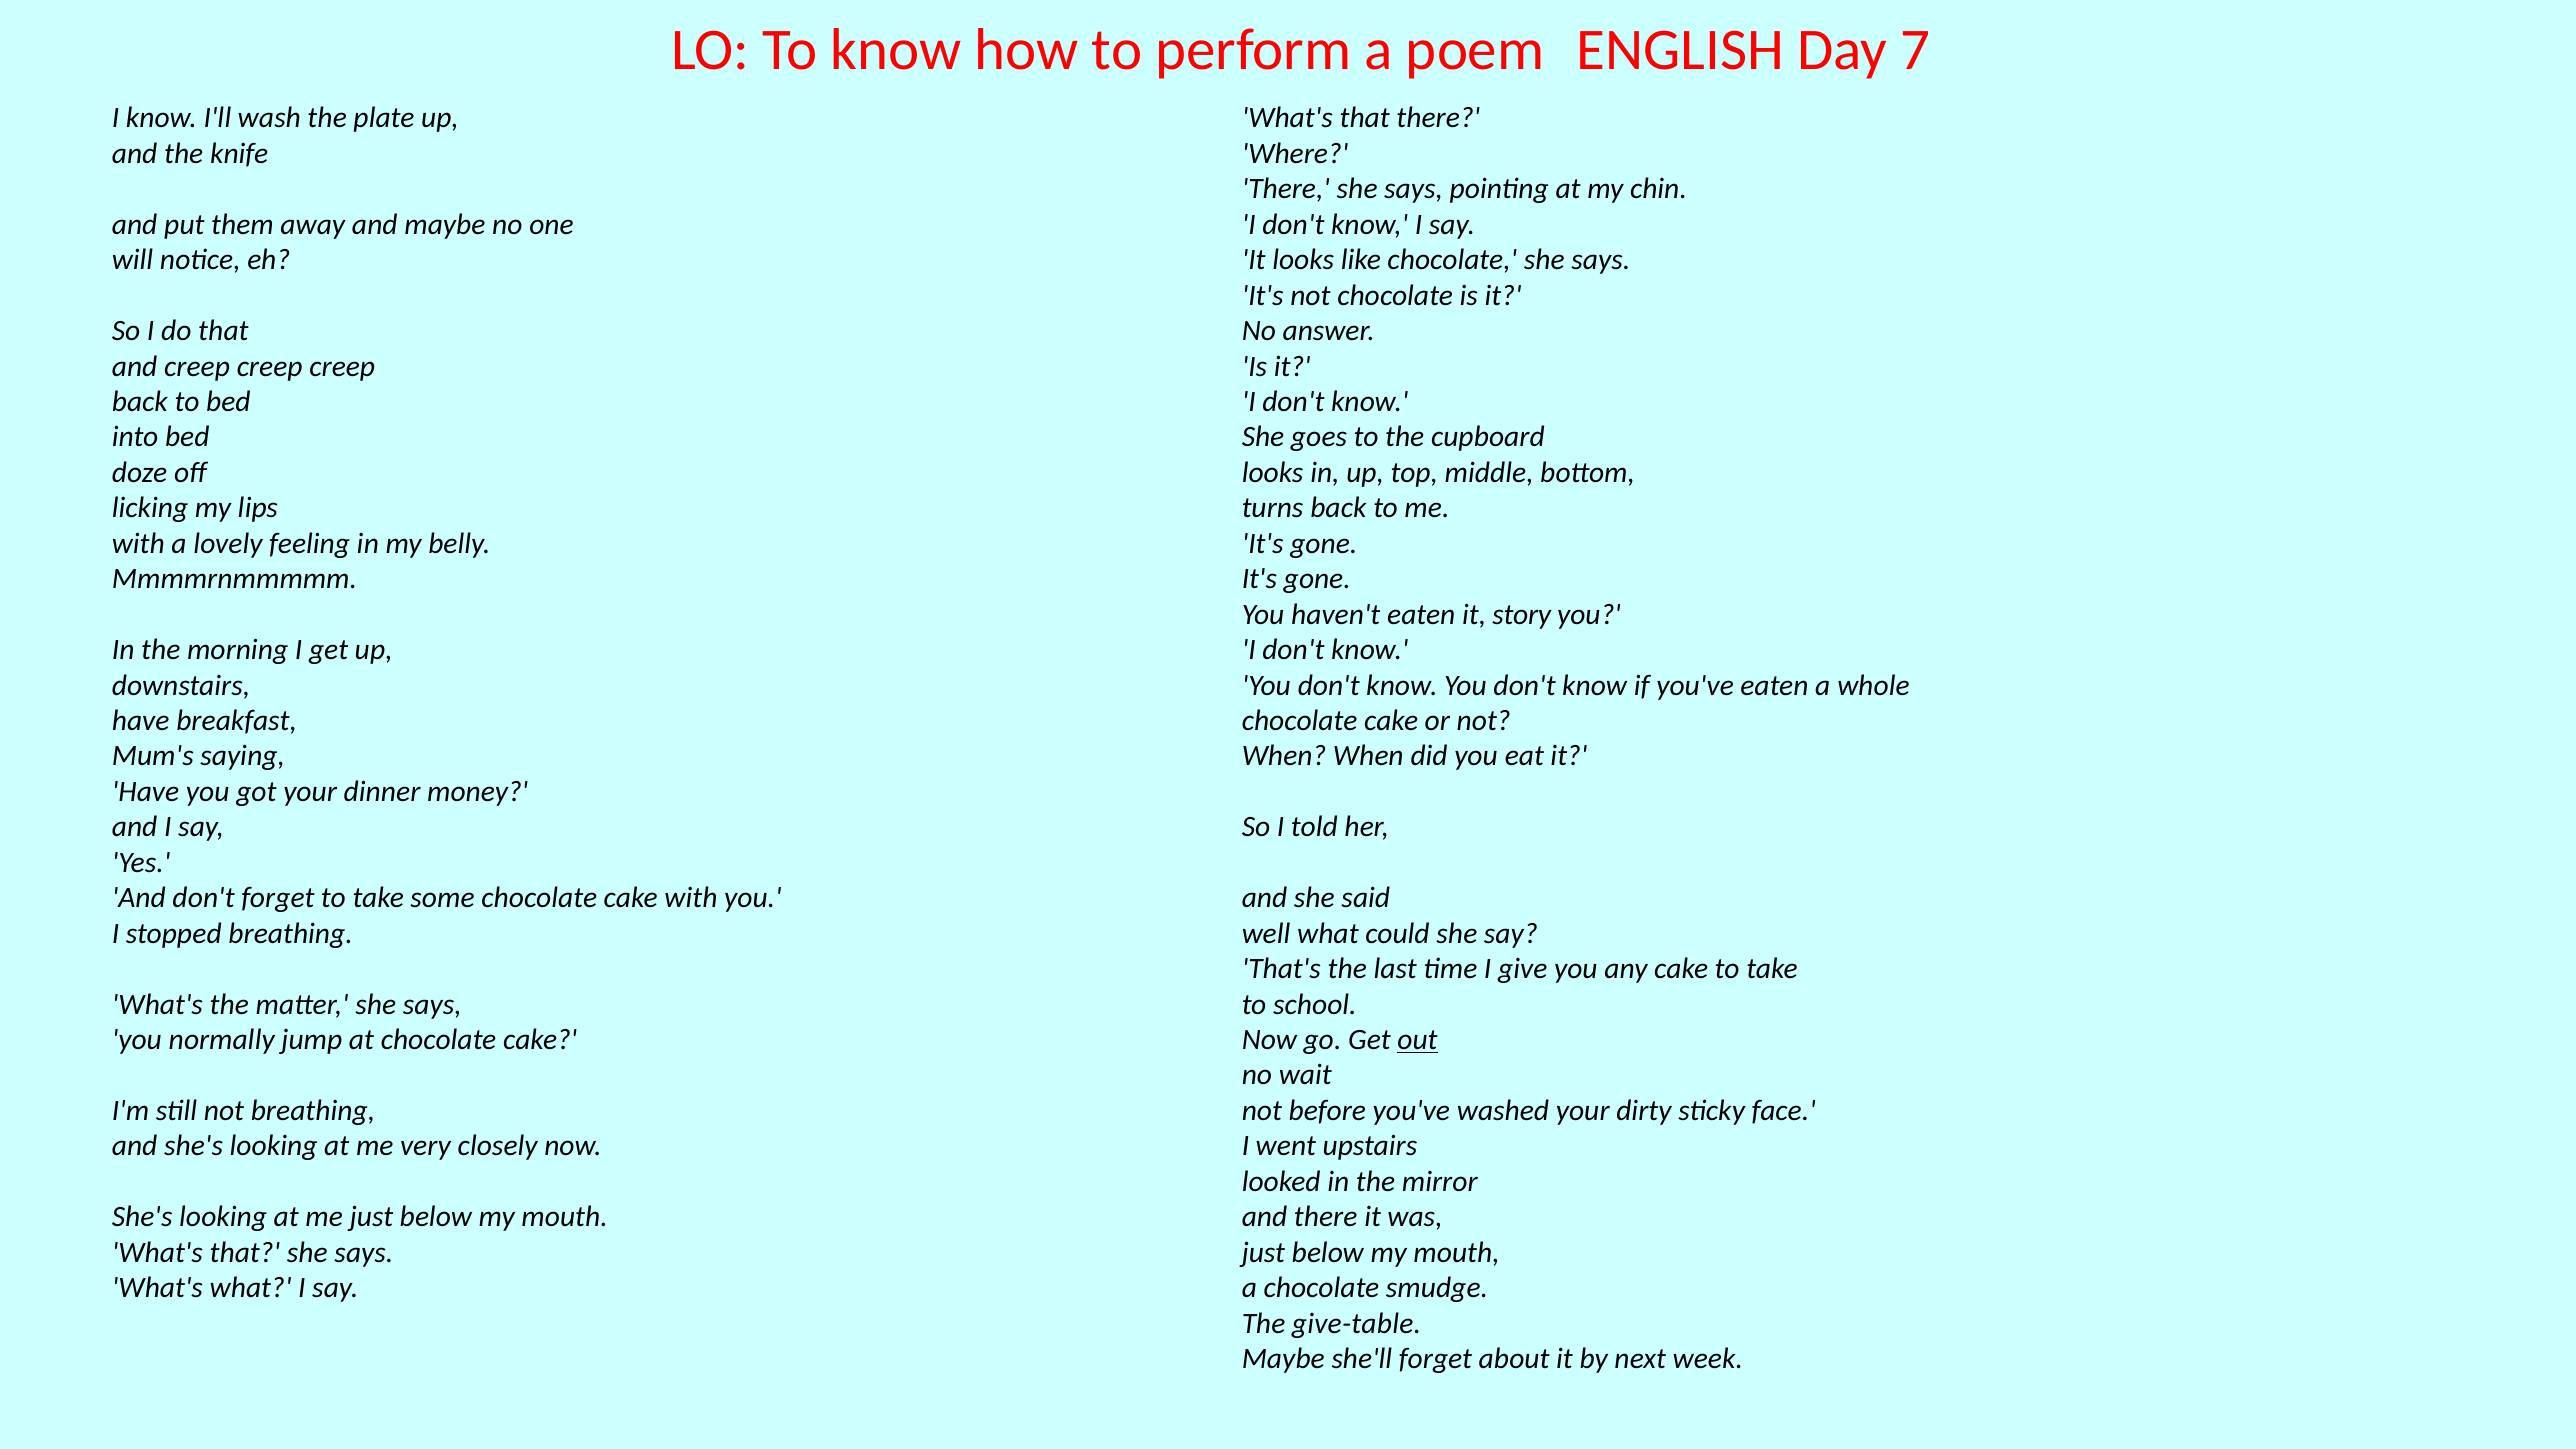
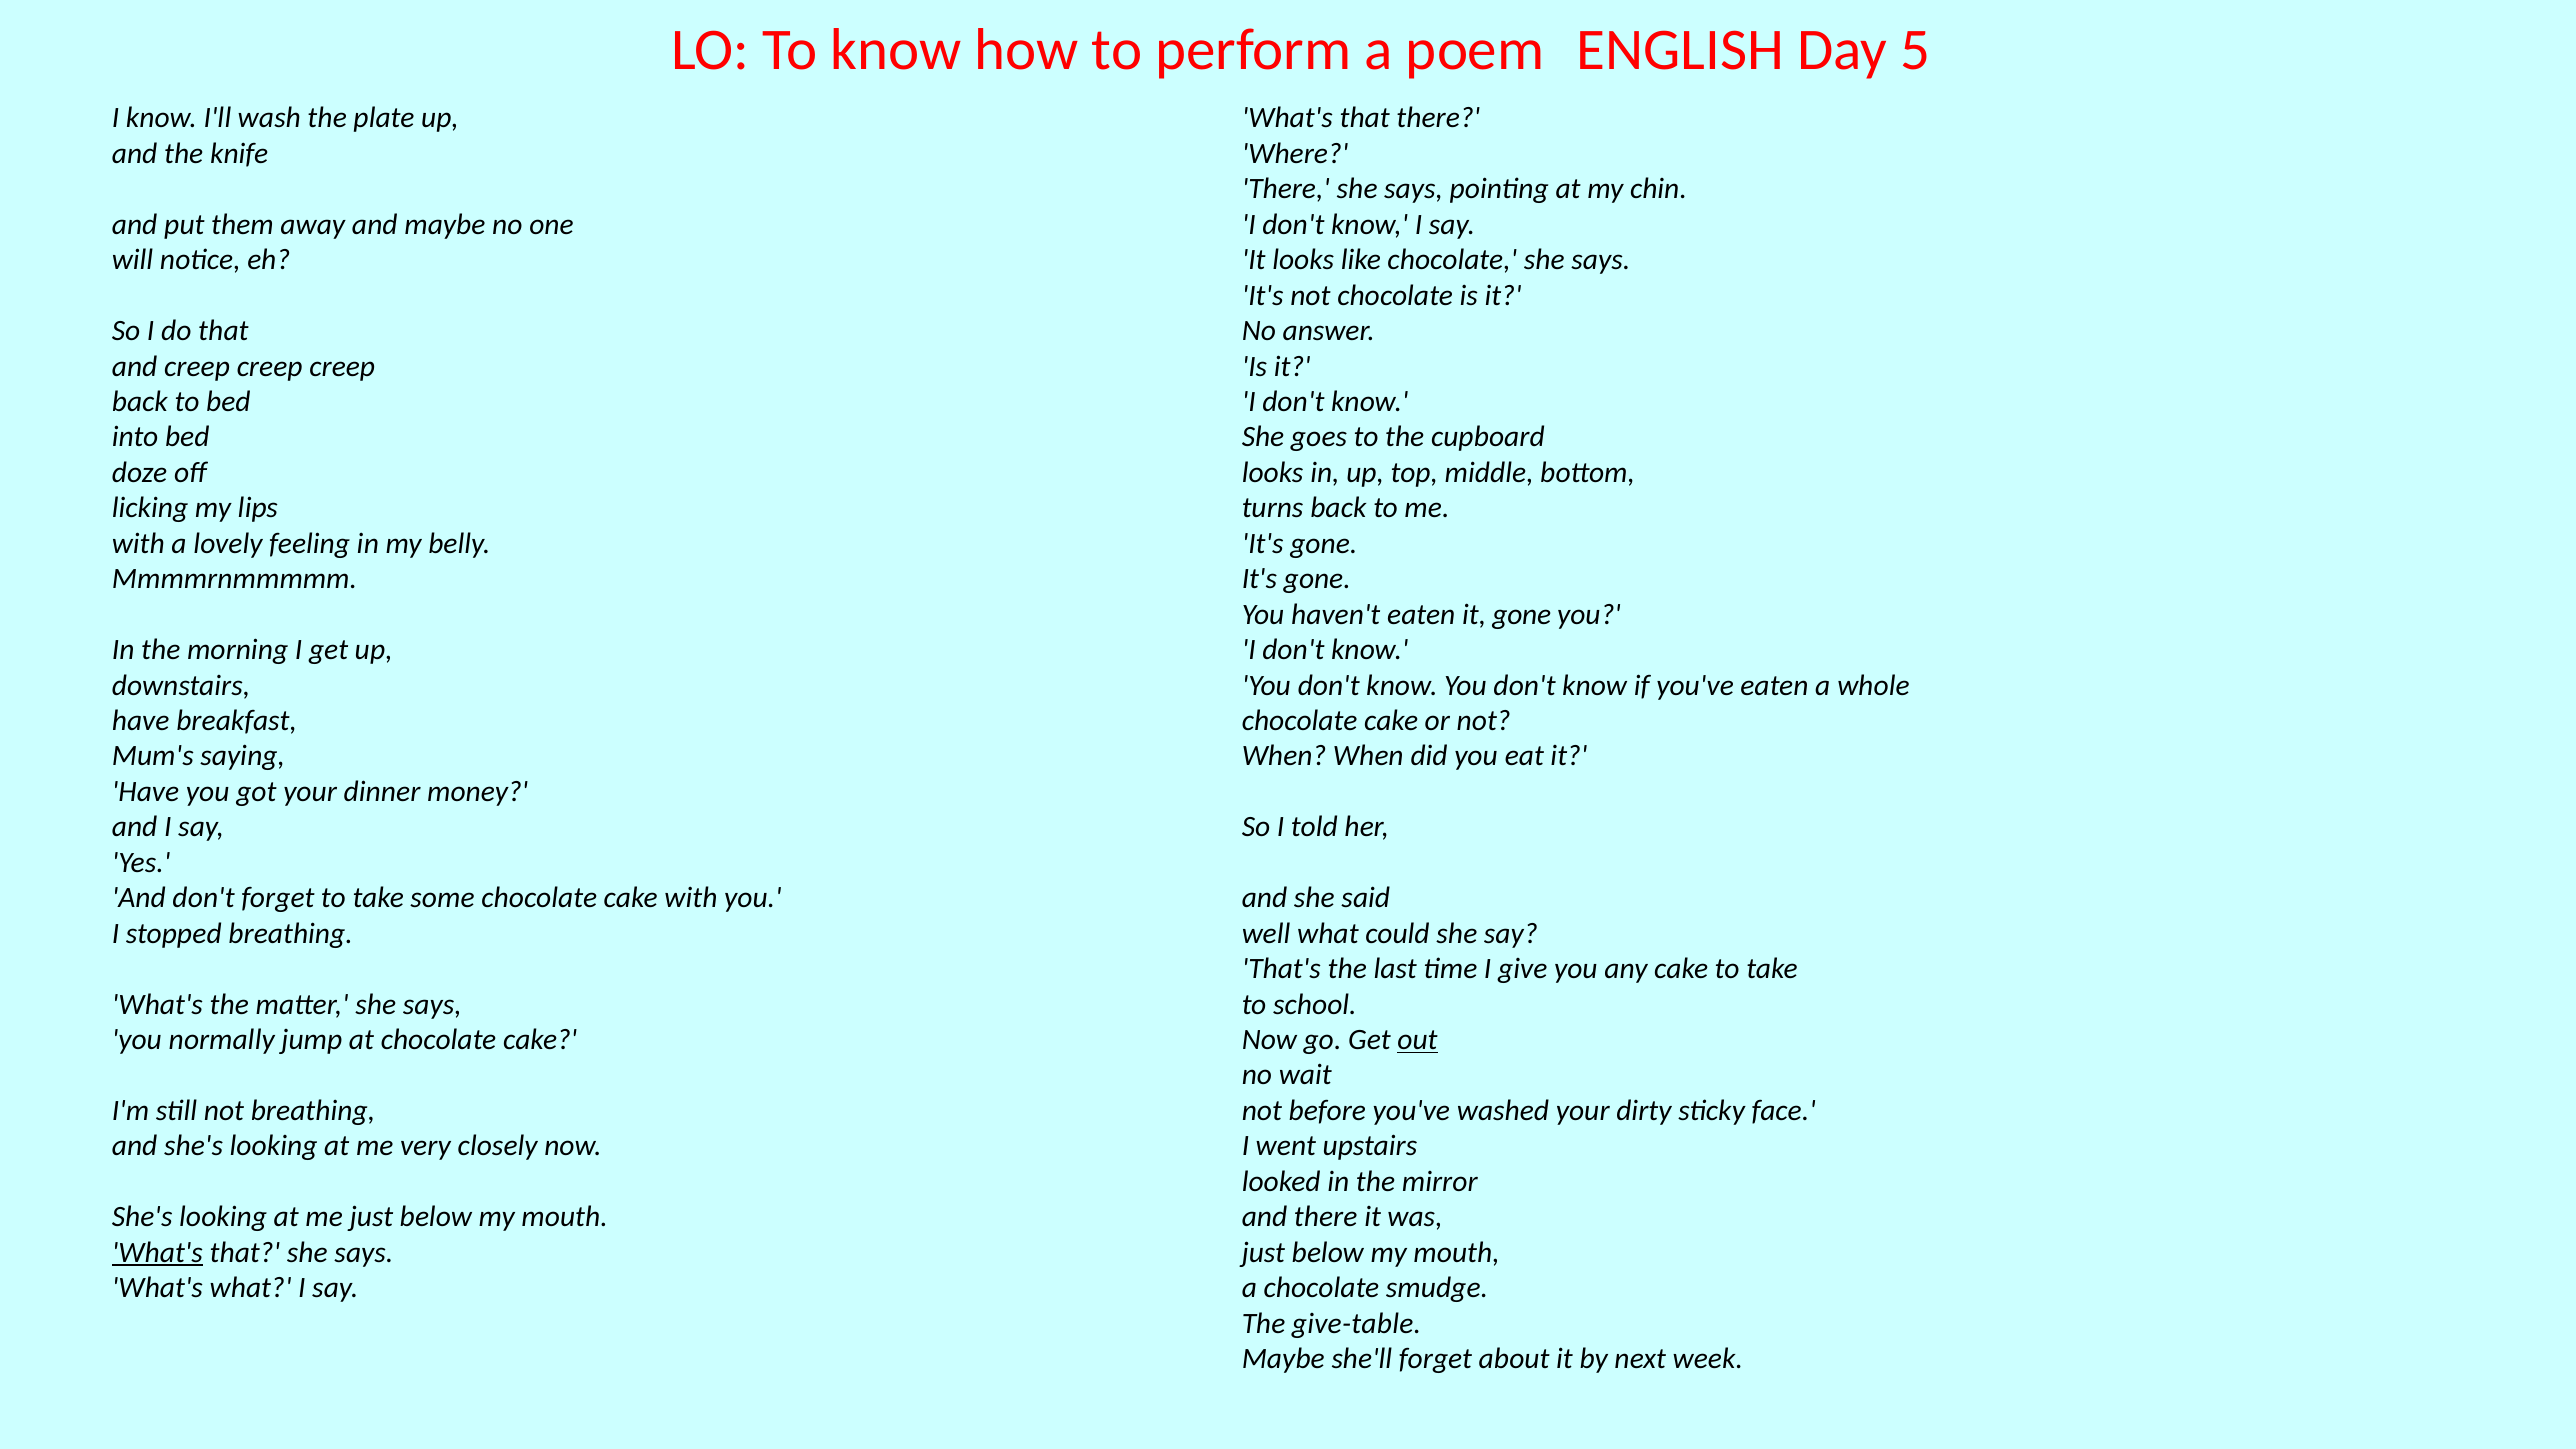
7: 7 -> 5 (1915, 50)
it story: story -> gone (1522, 614)
What's underline: none -> present (157, 1252)
